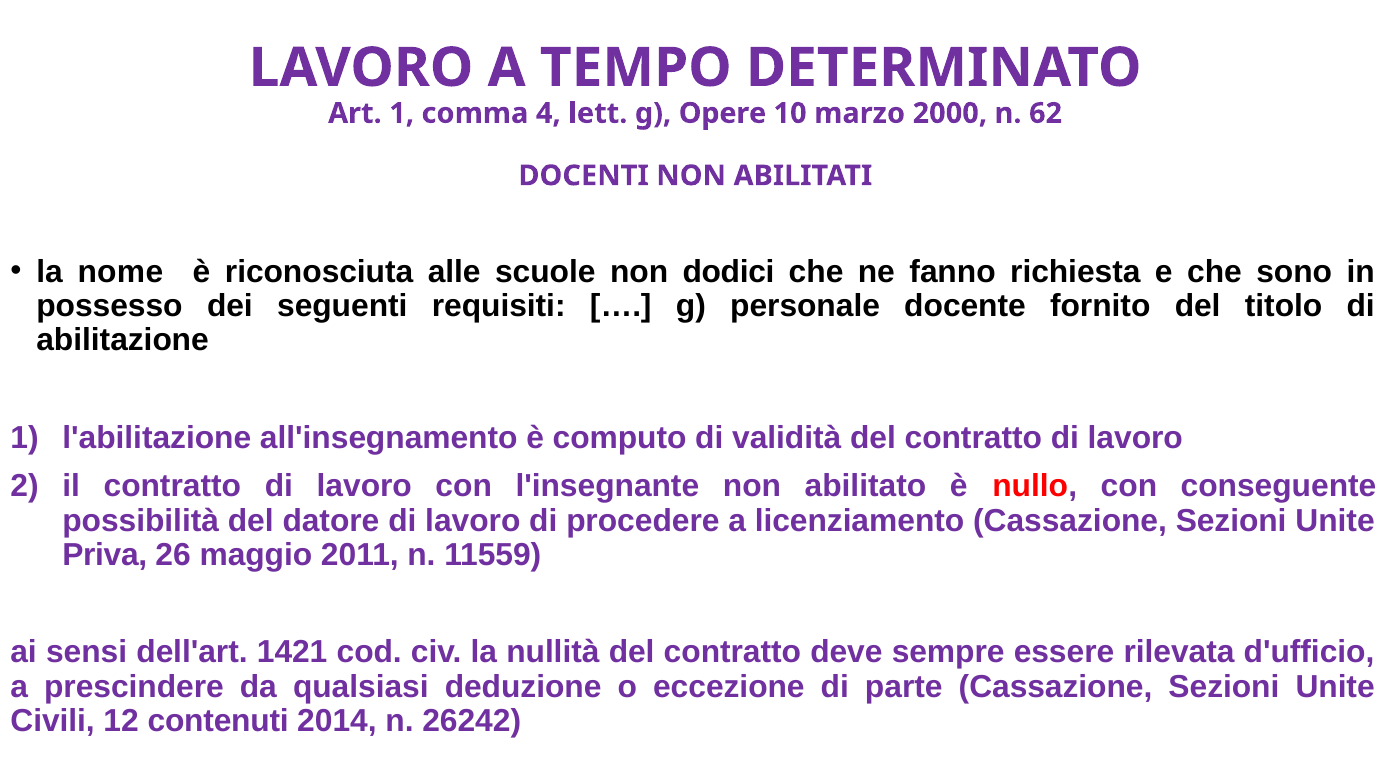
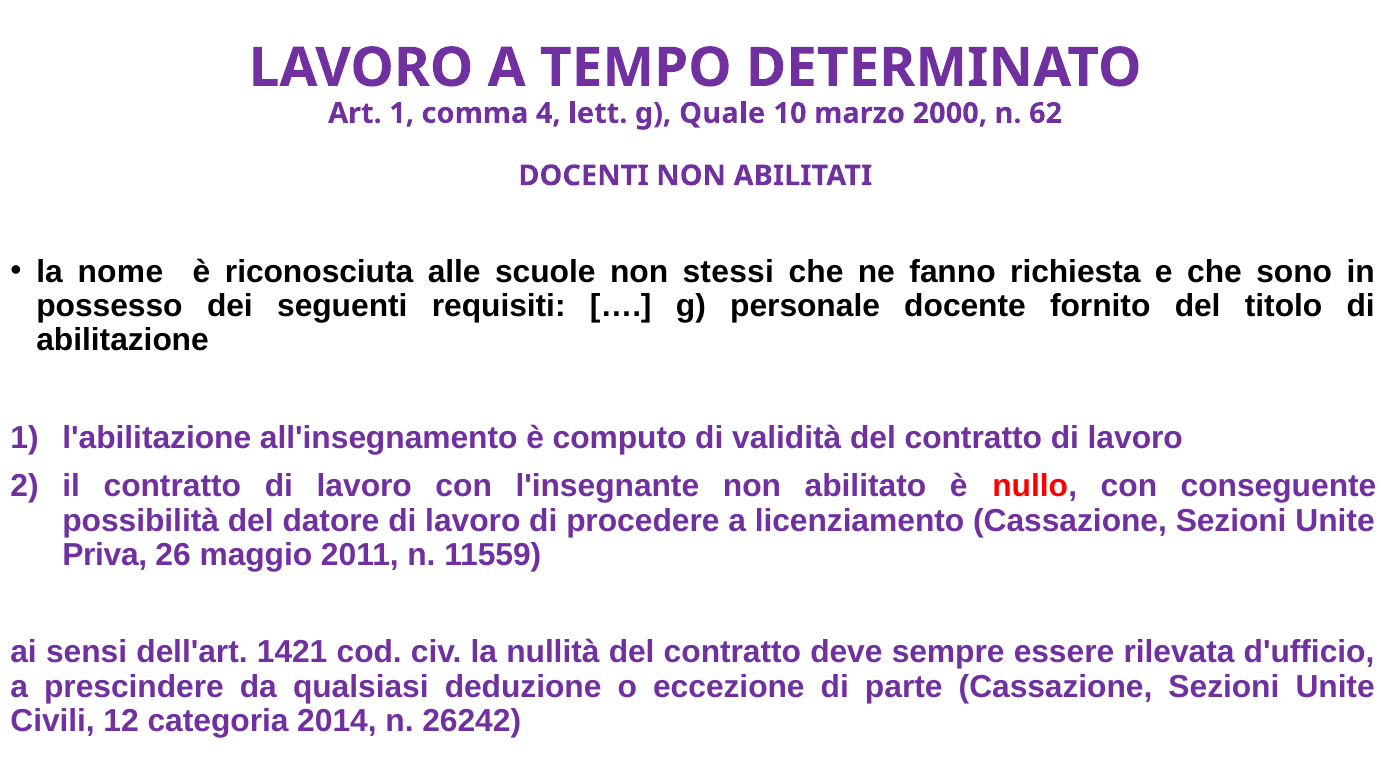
Opere: Opere -> Quale (722, 113)
dodici: dodici -> stessi (728, 272)
contenuti: contenuti -> categoria (218, 721)
